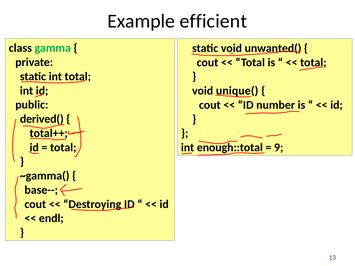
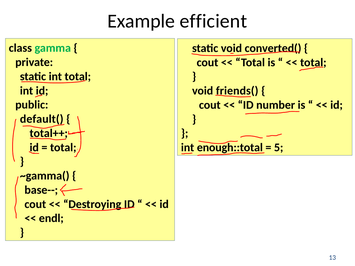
unwanted(: unwanted( -> converted( (273, 48)
unique(: unique( -> friends( (237, 91)
derived(: derived( -> default( (42, 119)
9: 9 -> 5 (279, 148)
